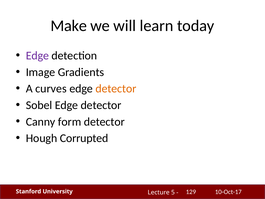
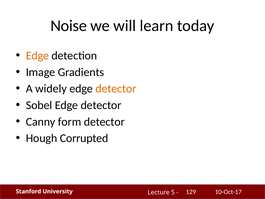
Make: Make -> Noise (69, 26)
Edge colour: purple -> orange (37, 56)
curves: curves -> widely (51, 89)
